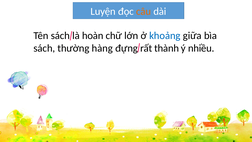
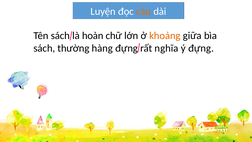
khoảng colour: blue -> orange (165, 36)
thành: thành -> nghĩa (167, 48)
ý nhiều: nhiều -> đựng (201, 48)
